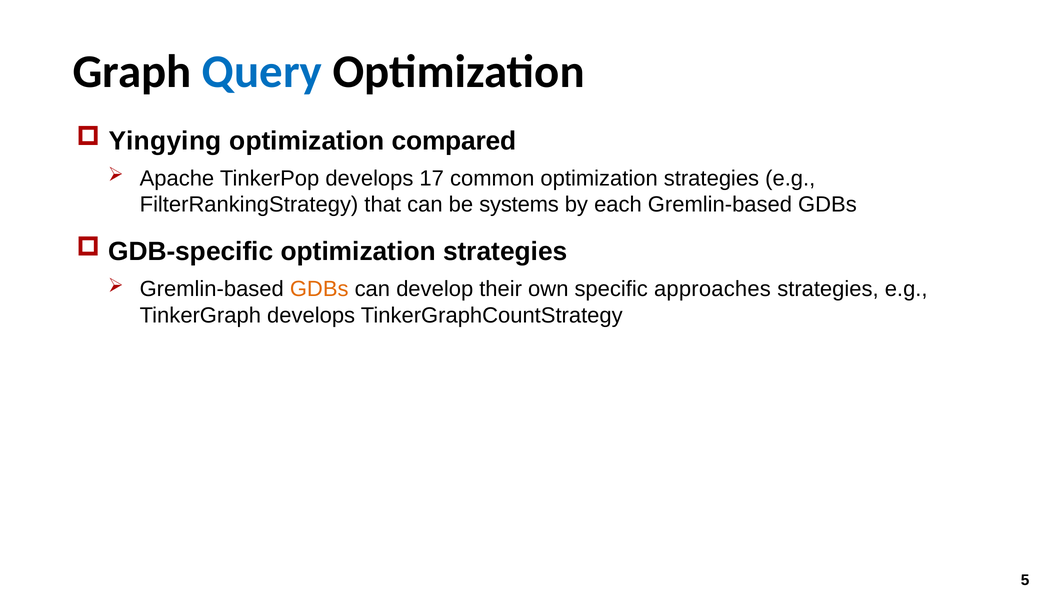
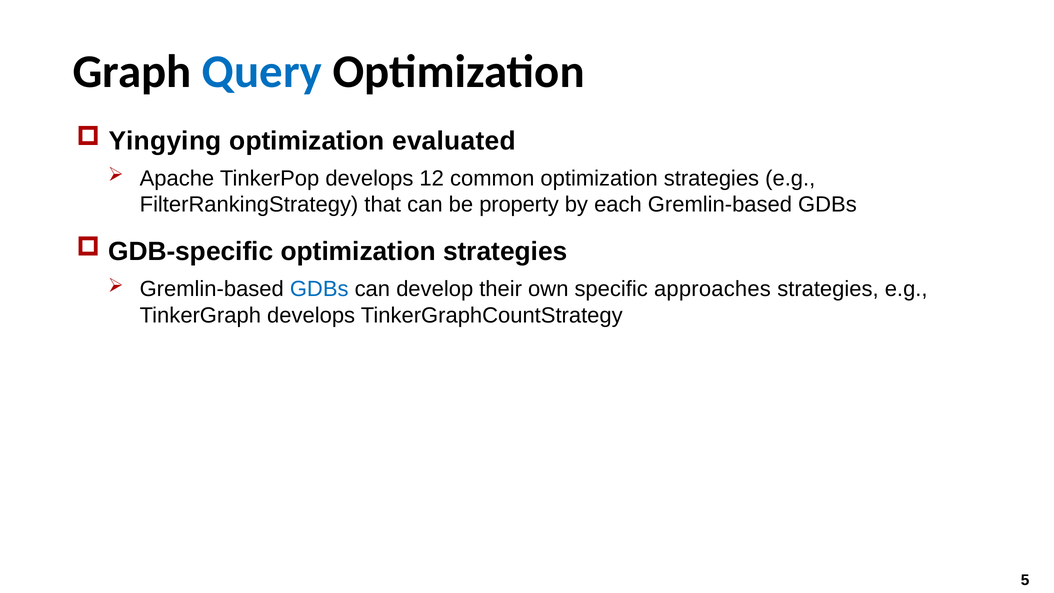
compared: compared -> evaluated (454, 141)
17: 17 -> 12 (432, 178)
systems: systems -> property (519, 205)
GDBs colour: orange -> blue (319, 289)
